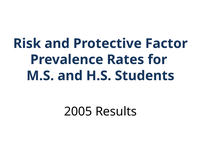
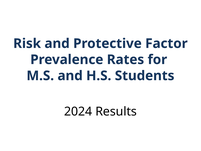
2005: 2005 -> 2024 (78, 111)
